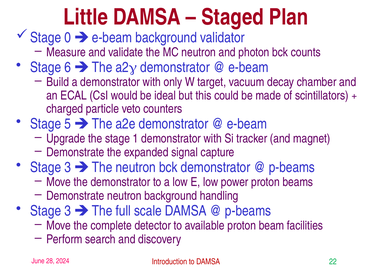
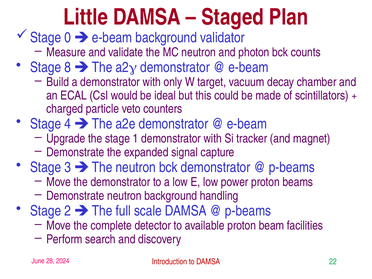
6: 6 -> 8 (68, 67)
5: 5 -> 4 (68, 124)
3: 3 -> 2 (68, 211)
